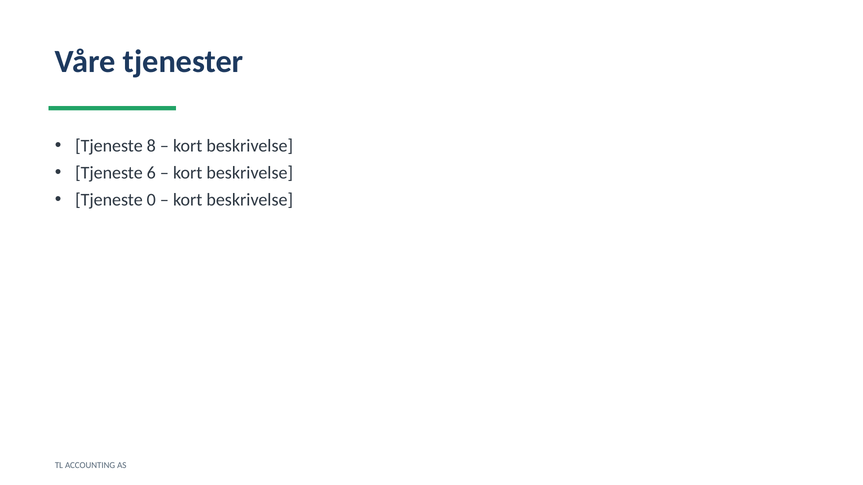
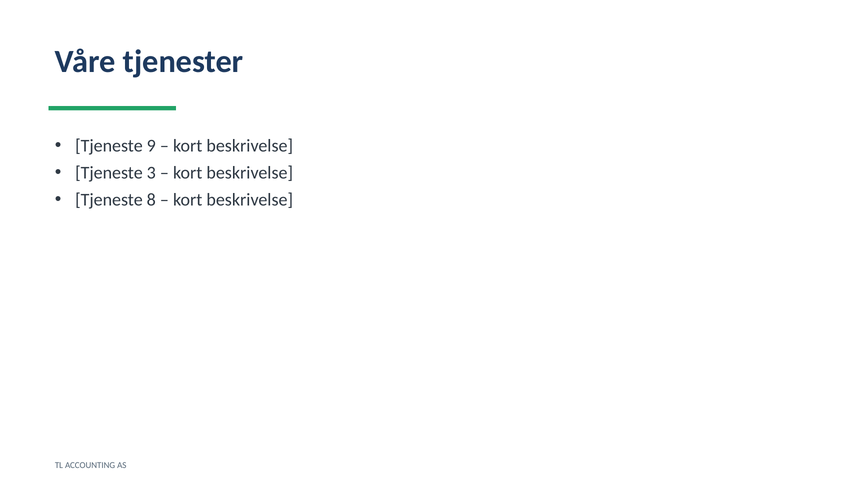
8: 8 -> 9 (151, 146)
6: 6 -> 3 (151, 173)
0: 0 -> 8 (151, 200)
